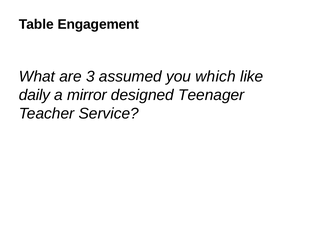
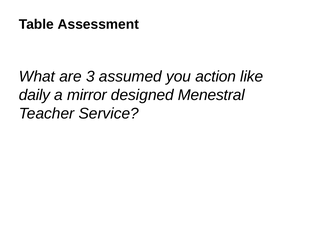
Engagement: Engagement -> Assessment (98, 24)
which: which -> action (216, 77)
Teenager: Teenager -> Menestral (211, 95)
